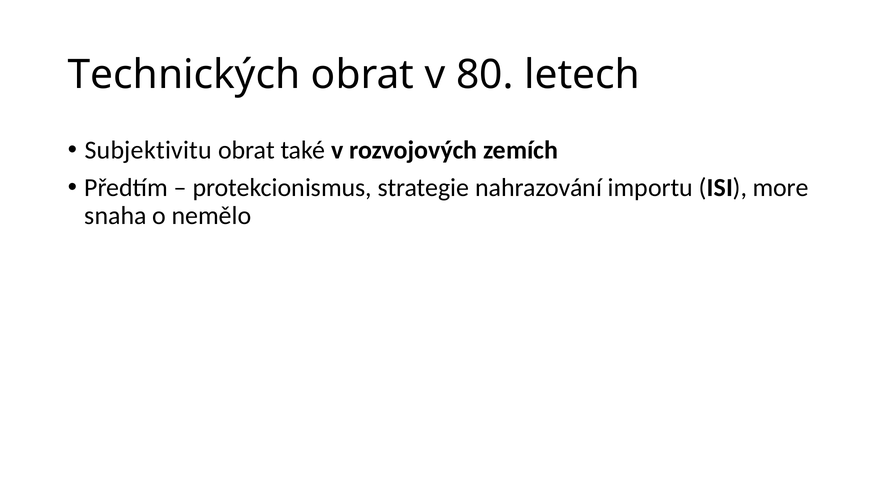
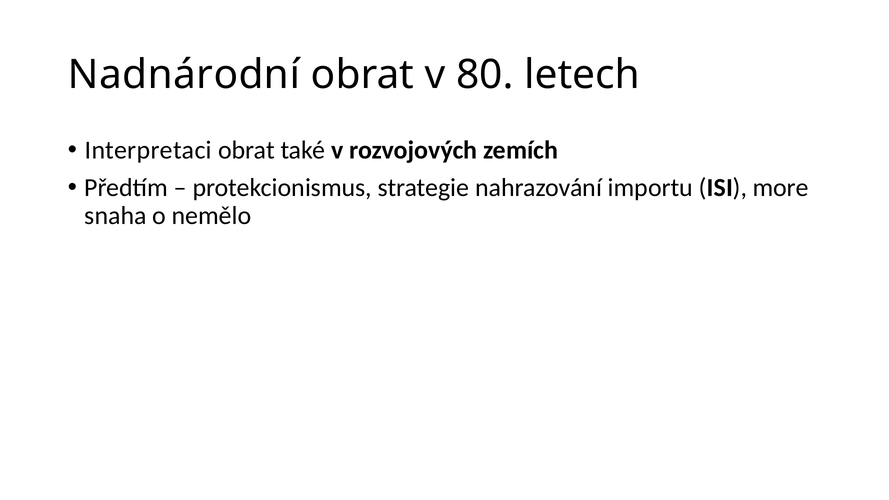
Technických: Technických -> Nadnárodní (184, 75)
Subjektivitu: Subjektivitu -> Interpretaci (148, 150)
